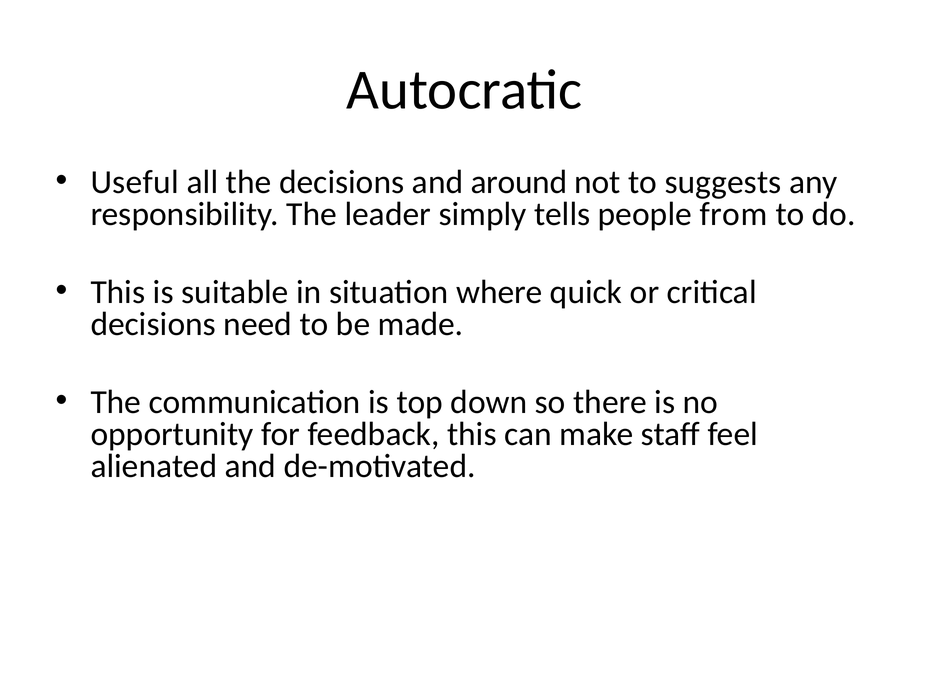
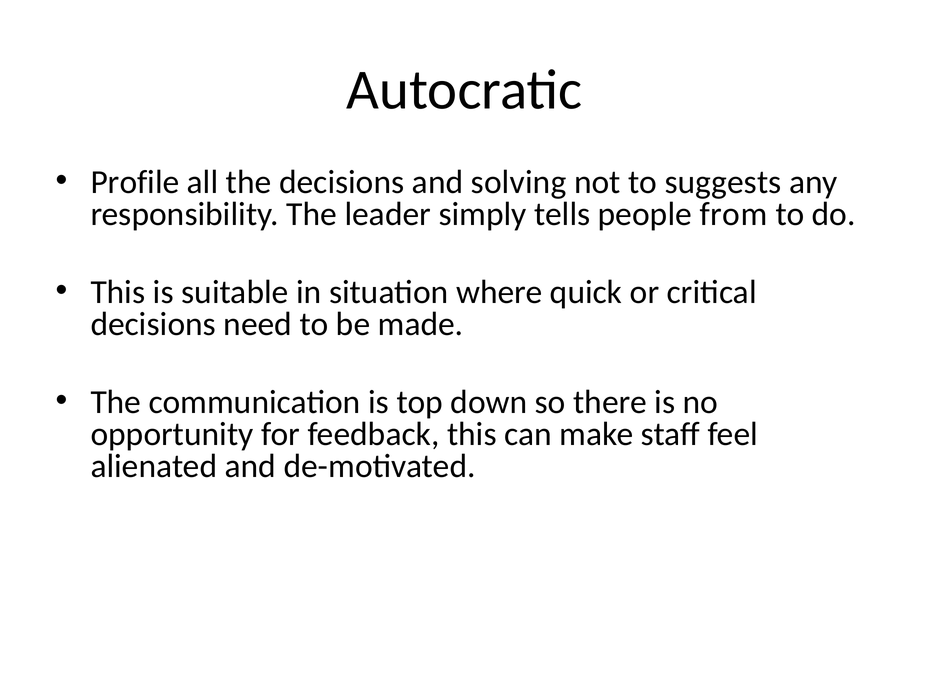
Useful: Useful -> Profile (135, 182)
around: around -> solving (519, 182)
